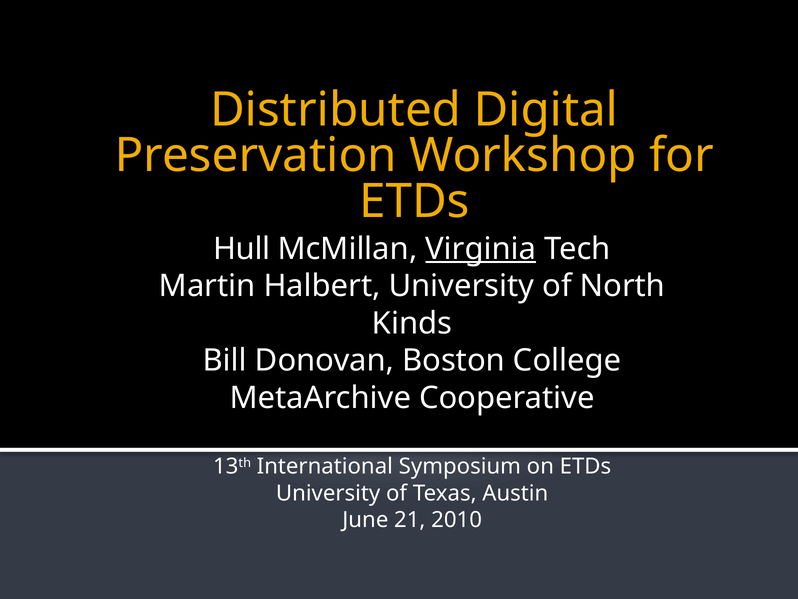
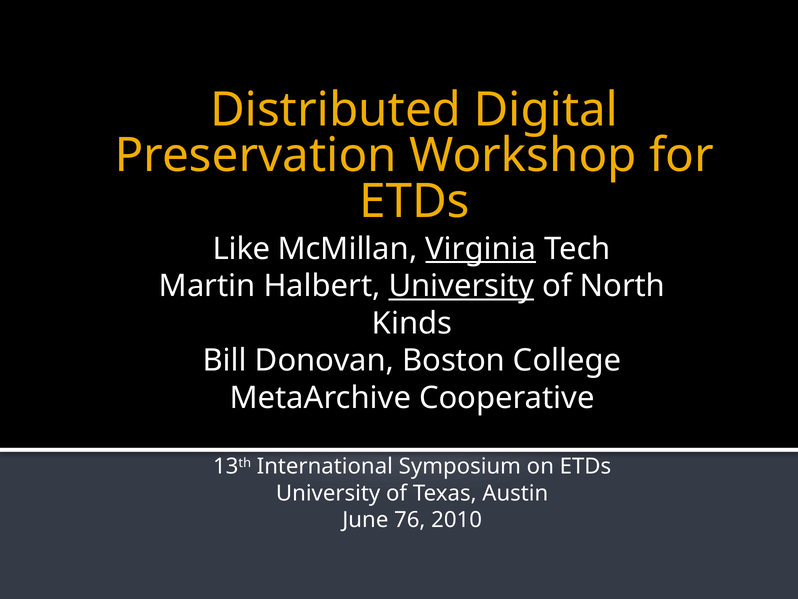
Hull: Hull -> Like (242, 249)
University underline: none -> present (461, 286)
21: 21 -> 76 (410, 519)
